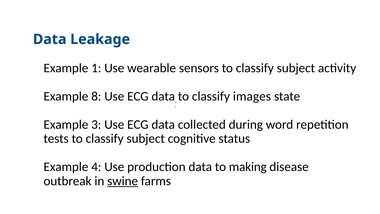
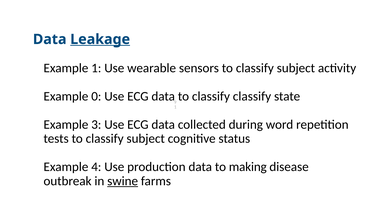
Leakage underline: none -> present (100, 39)
8: 8 -> 0 (96, 96)
classify images: images -> classify (252, 96)
